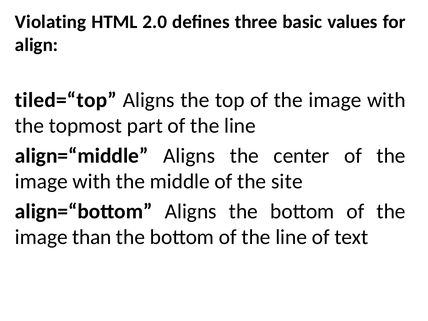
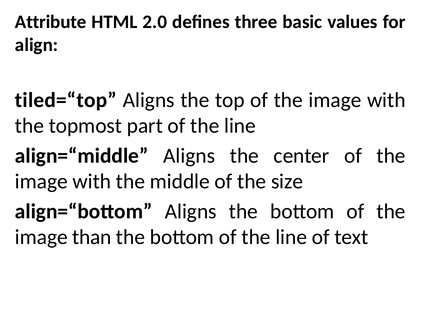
Violating: Violating -> Attribute (51, 22)
site: site -> size (287, 182)
